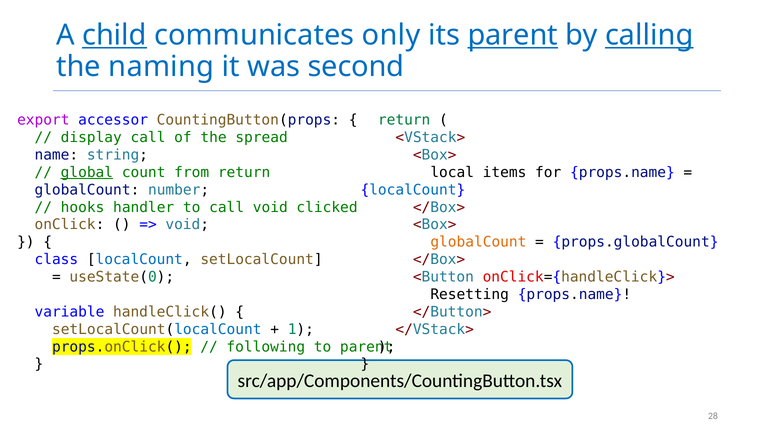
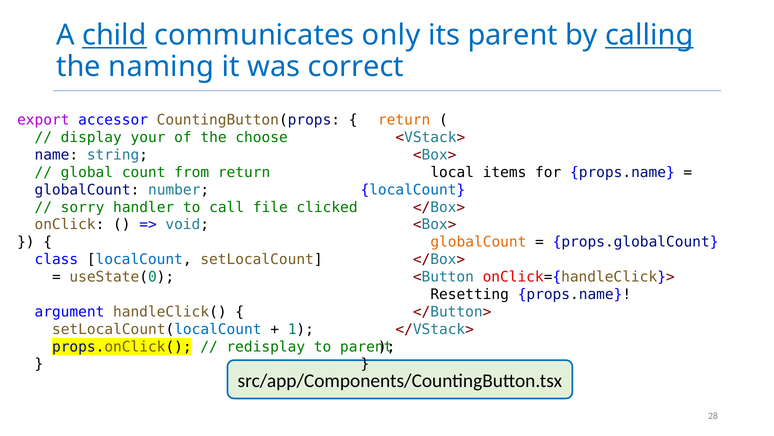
parent underline: present -> none (513, 35)
second: second -> correct (356, 67)
return colour: green -> orange (404, 120)
display call: call -> your (148, 137)
spread: spread -> choose (262, 137)
global underline: present -> none (87, 172)
hooks: hooks -> sorry (83, 207)
call void: void -> file (270, 207)
variable: variable -> argument (69, 311)
following: following -> redisplay (266, 346)
